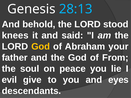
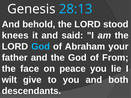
God colour: yellow -> light blue (41, 47)
soul: soul -> face (30, 69)
evil: evil -> wilt (9, 80)
eyes: eyes -> both (118, 80)
